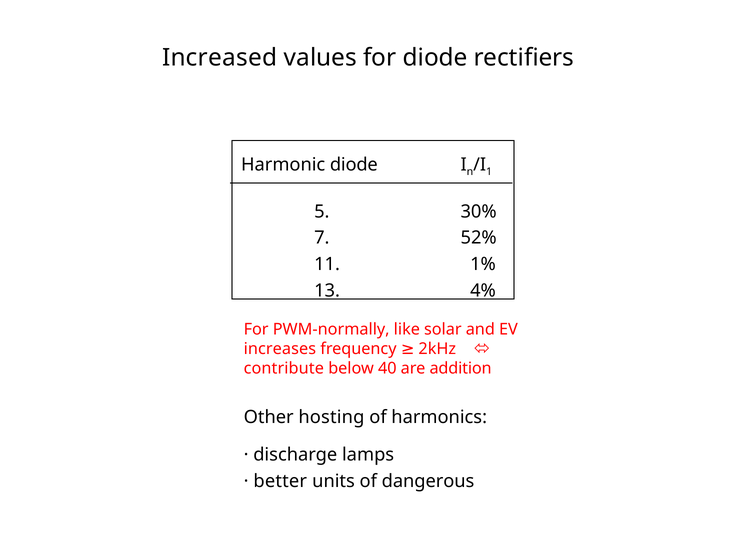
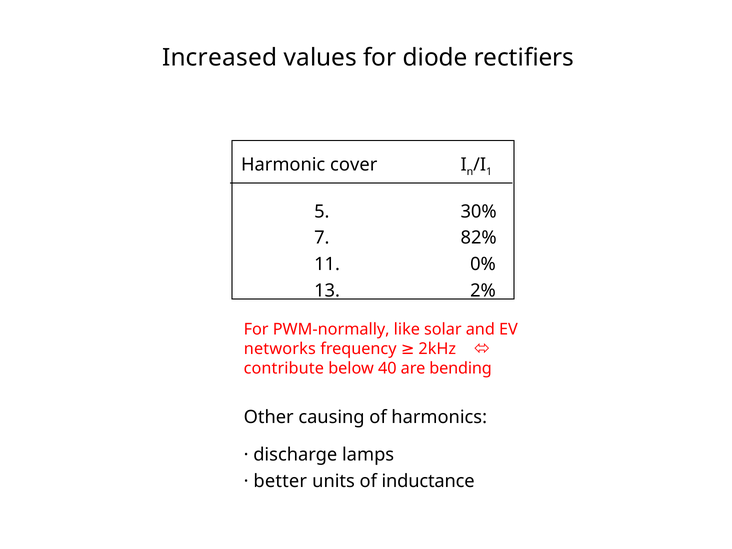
Harmonic diode: diode -> cover (354, 165)
52%: 52% -> 82% (479, 238)
1%: 1% -> 0% (483, 264)
4%: 4% -> 2% (483, 291)
increases: increases -> networks (280, 349)
addition: addition -> bending (461, 368)
hosting: hosting -> causing (331, 417)
dangerous: dangerous -> inductance (428, 481)
